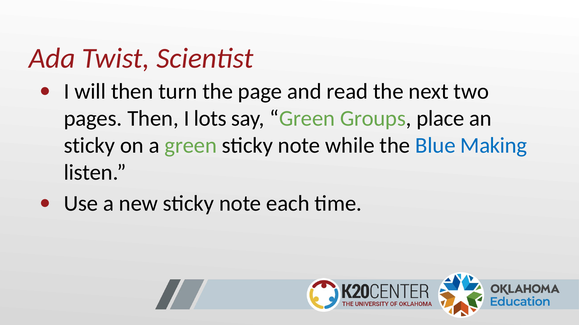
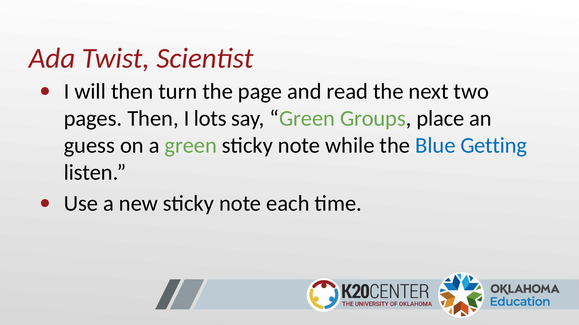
sticky: sticky -> guess (89, 146)
Making: Making -> Getting (494, 146)
